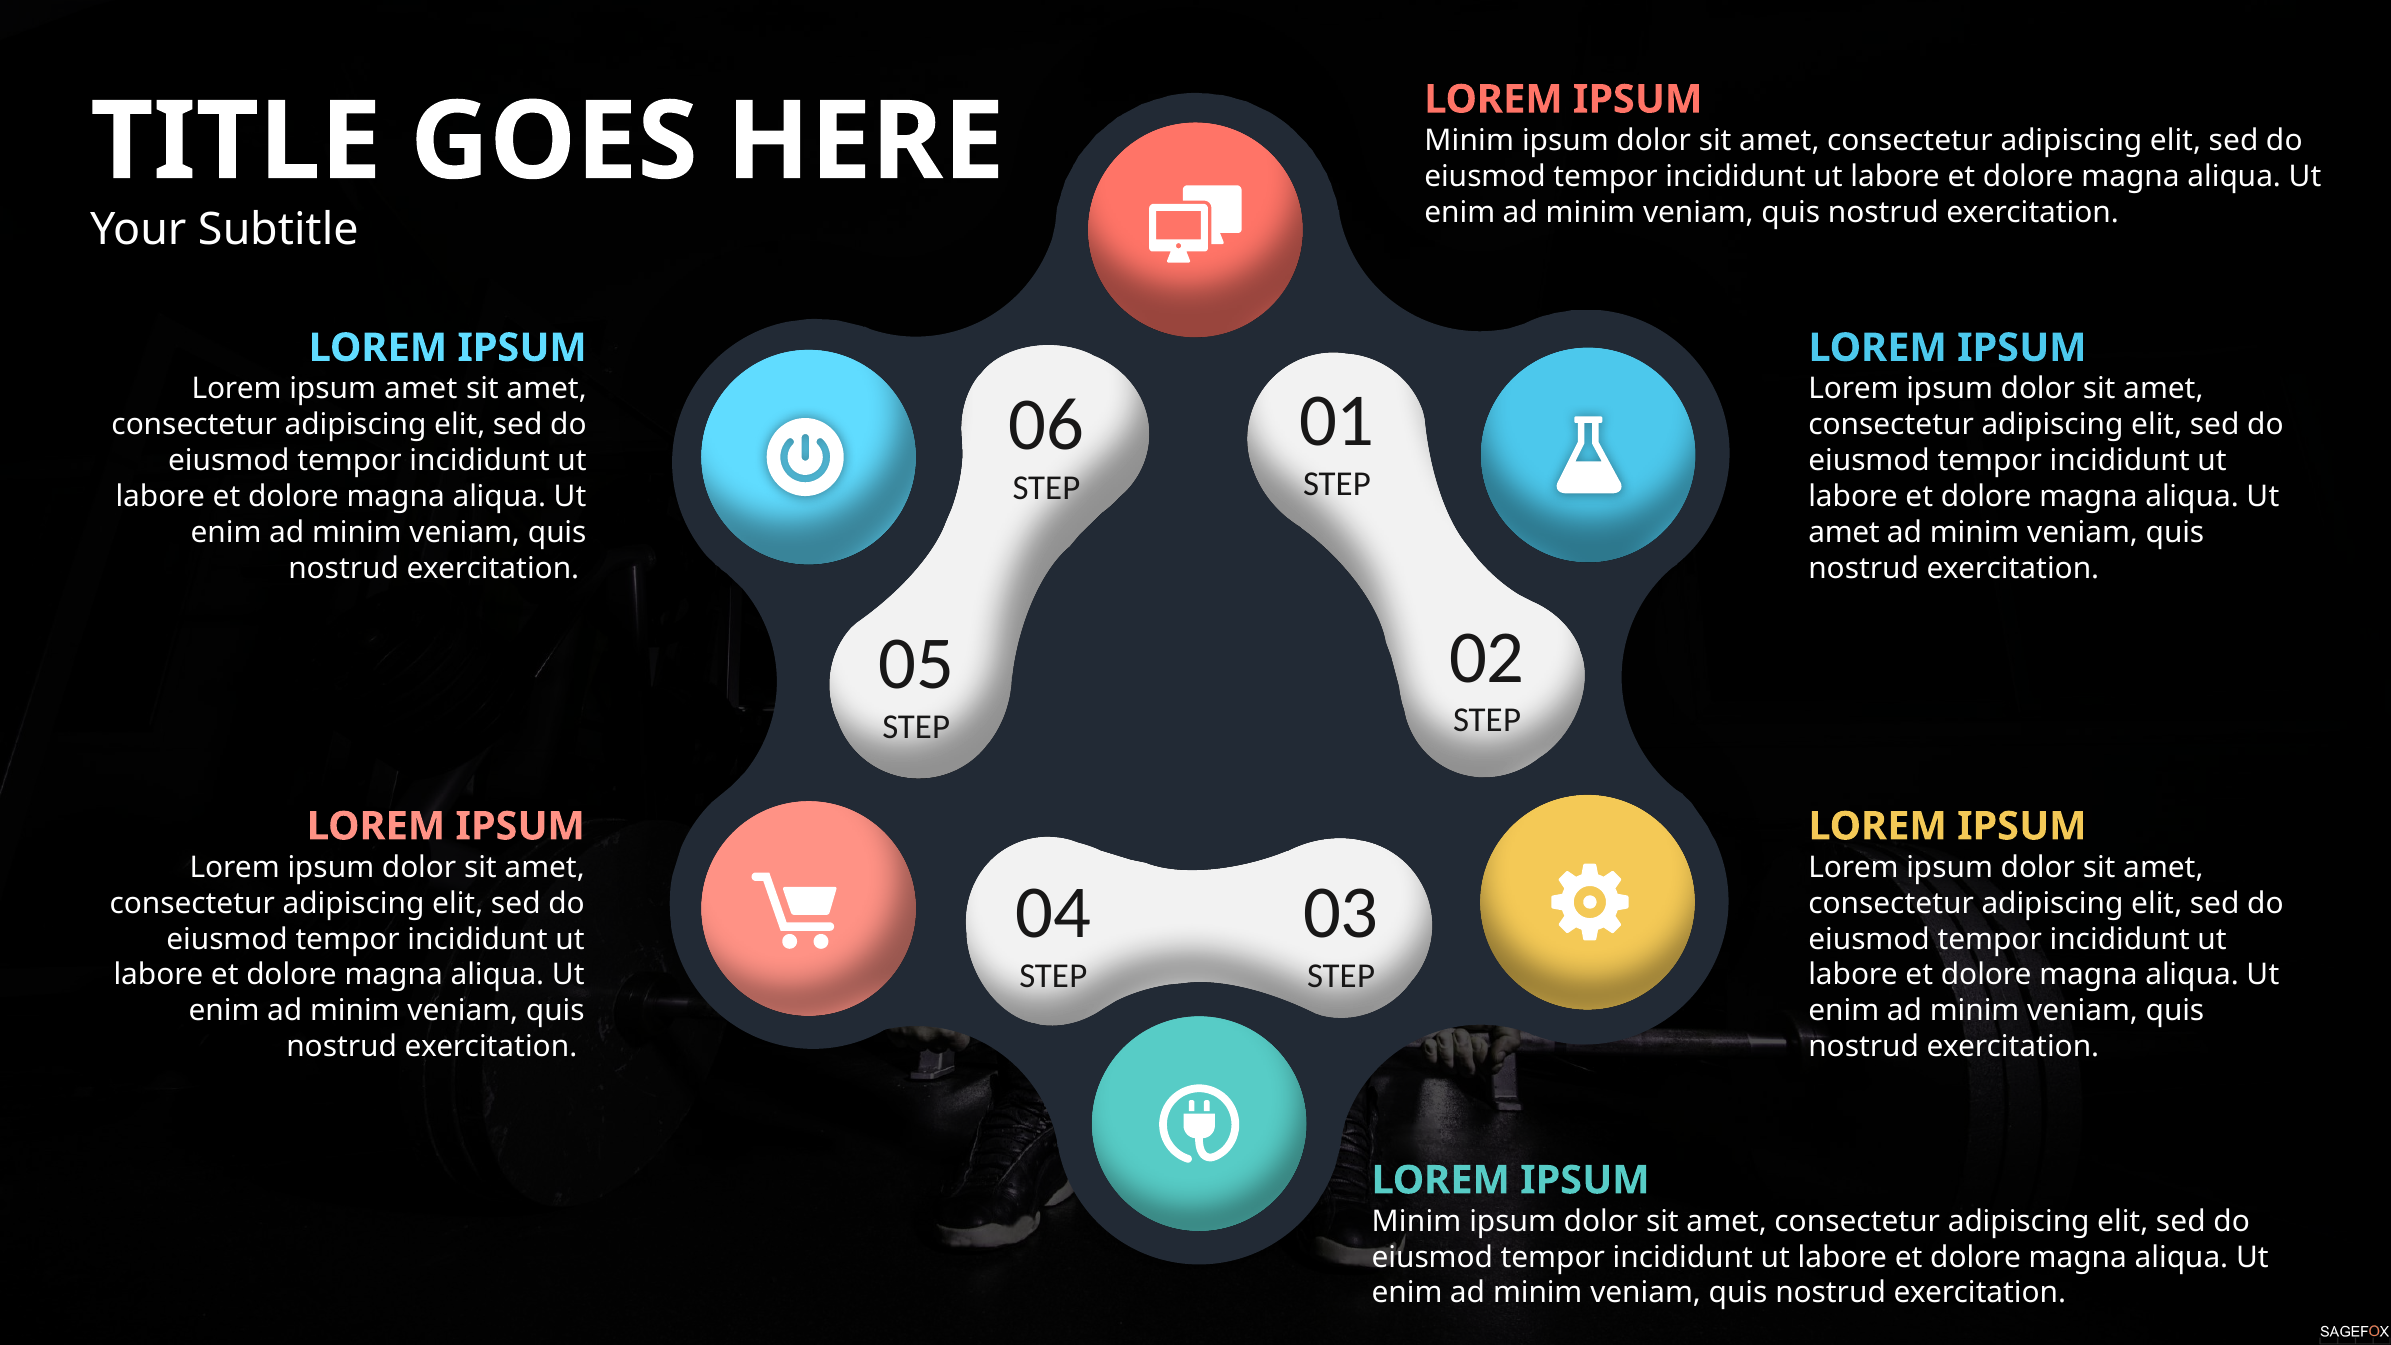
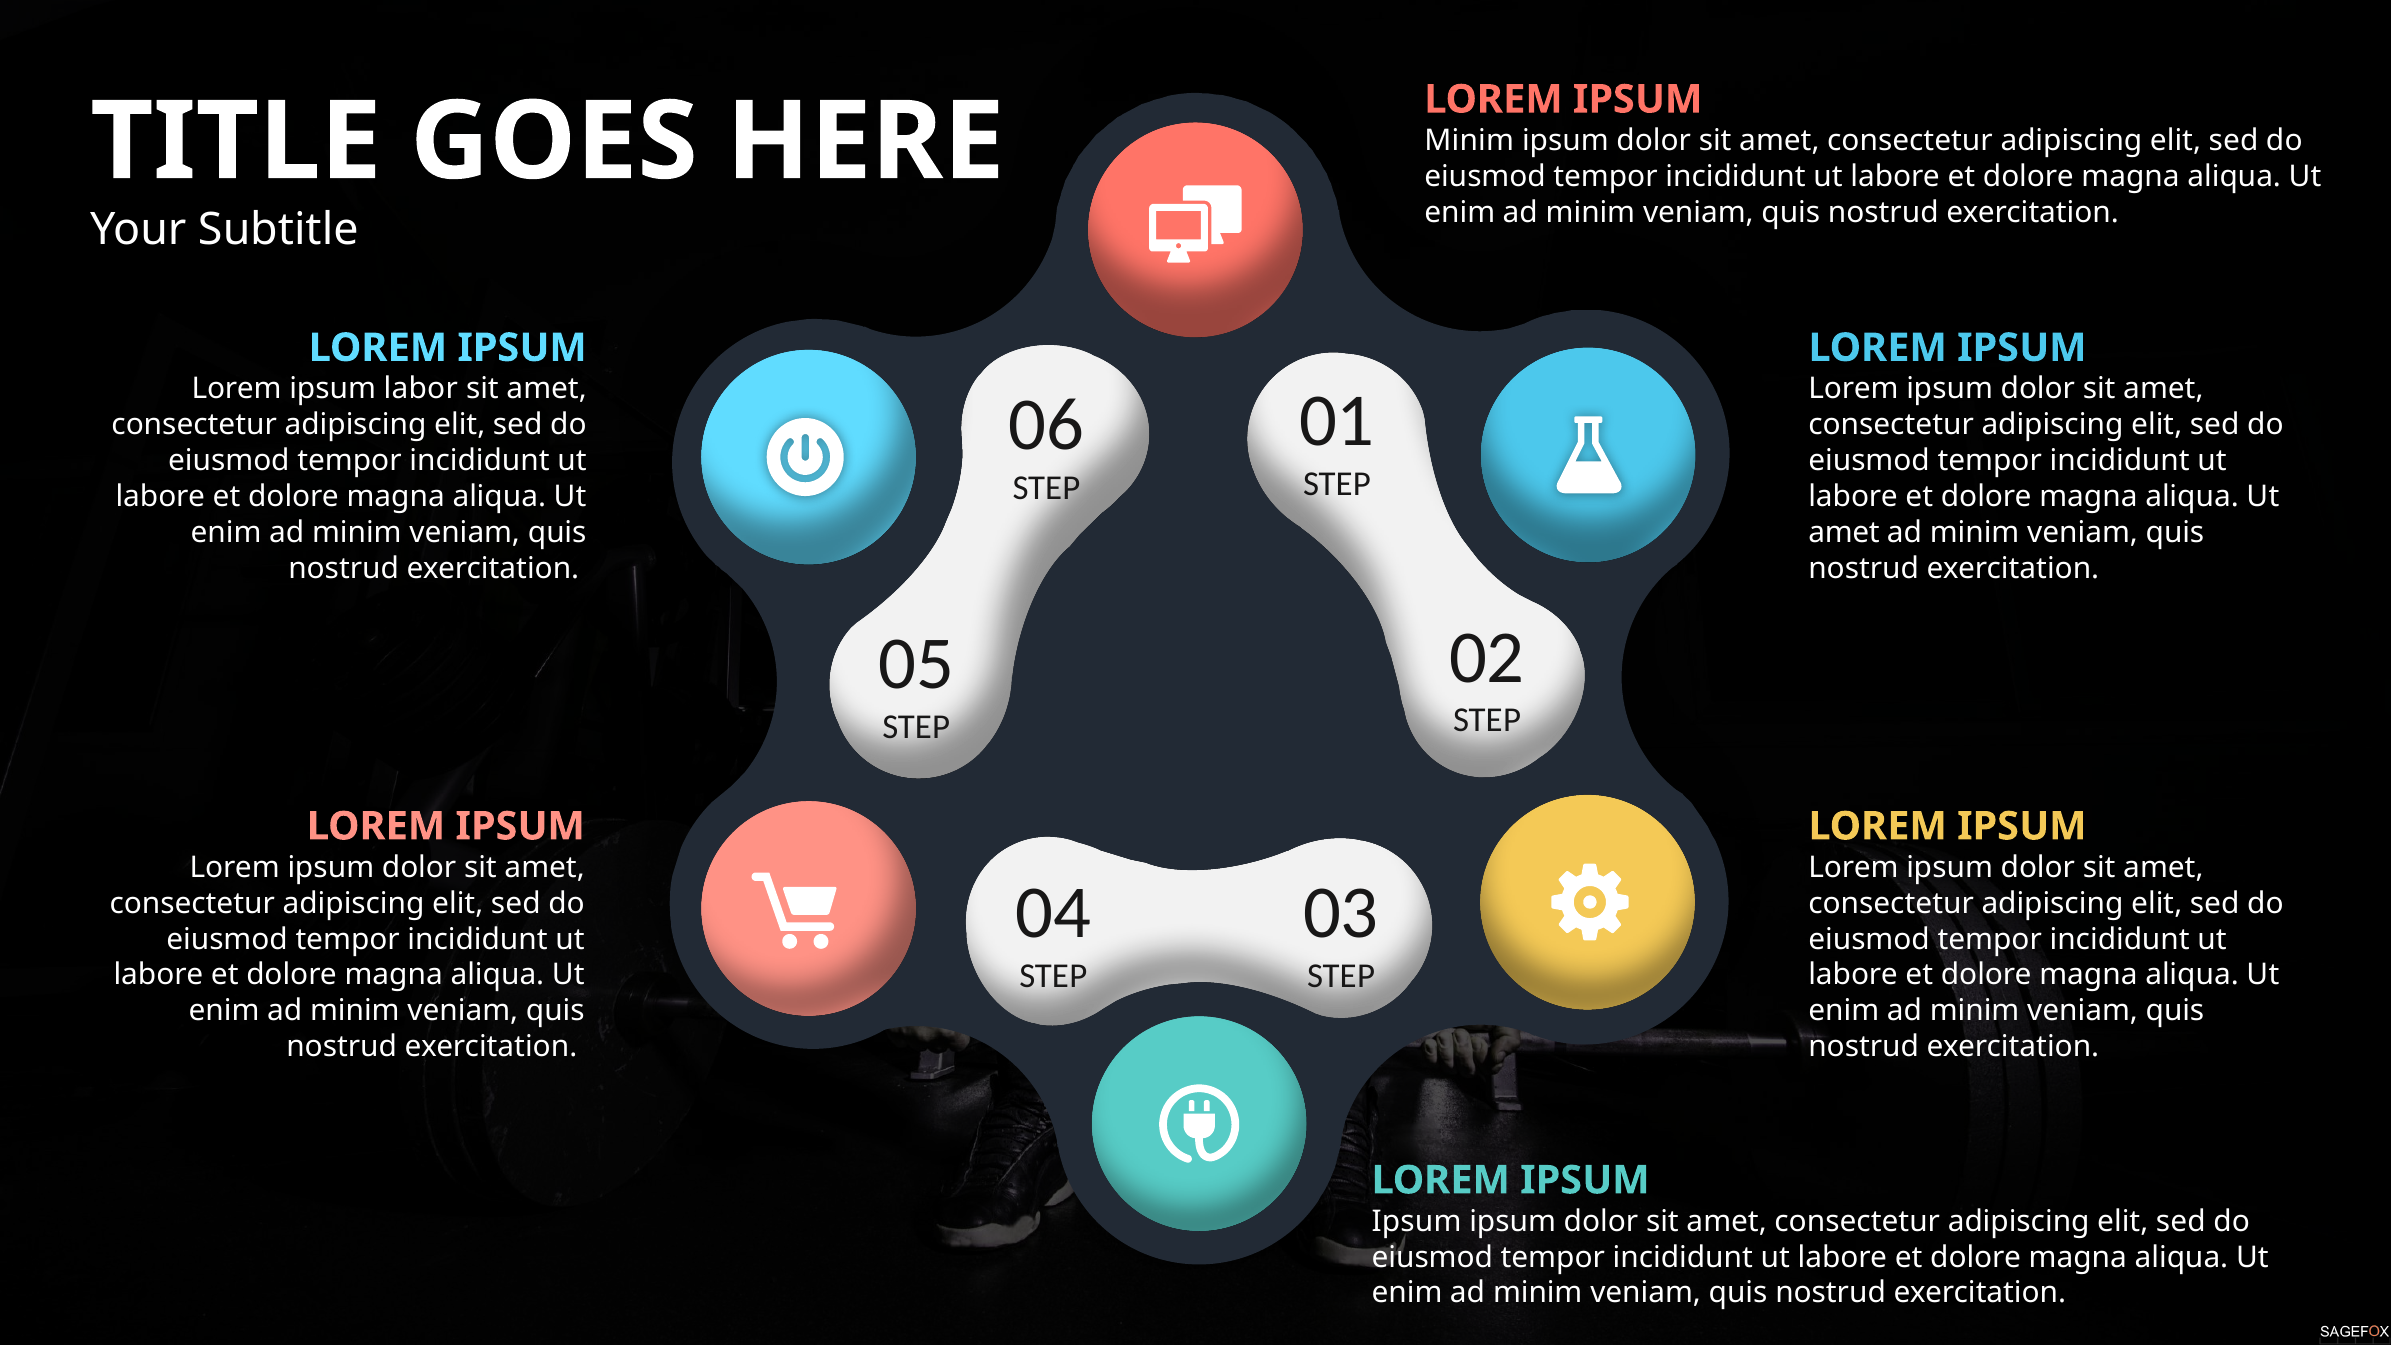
ipsum amet: amet -> labor (421, 389)
Minim: Minim -> Ipsum (1416, 1221)
